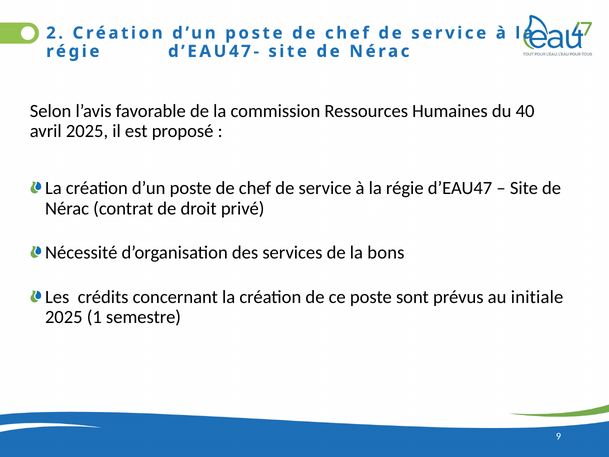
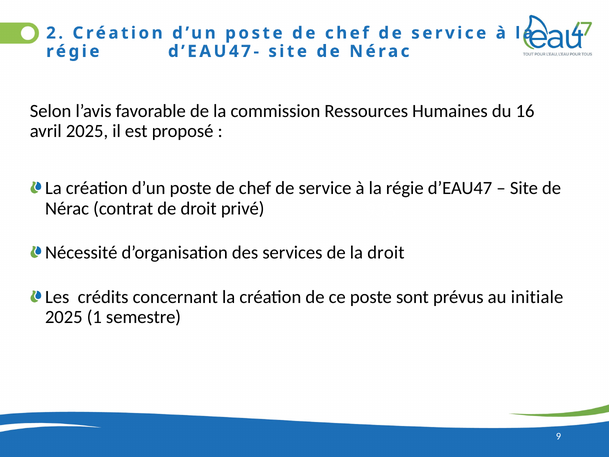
40: 40 -> 16 (525, 111)
la bons: bons -> droit (386, 253)
